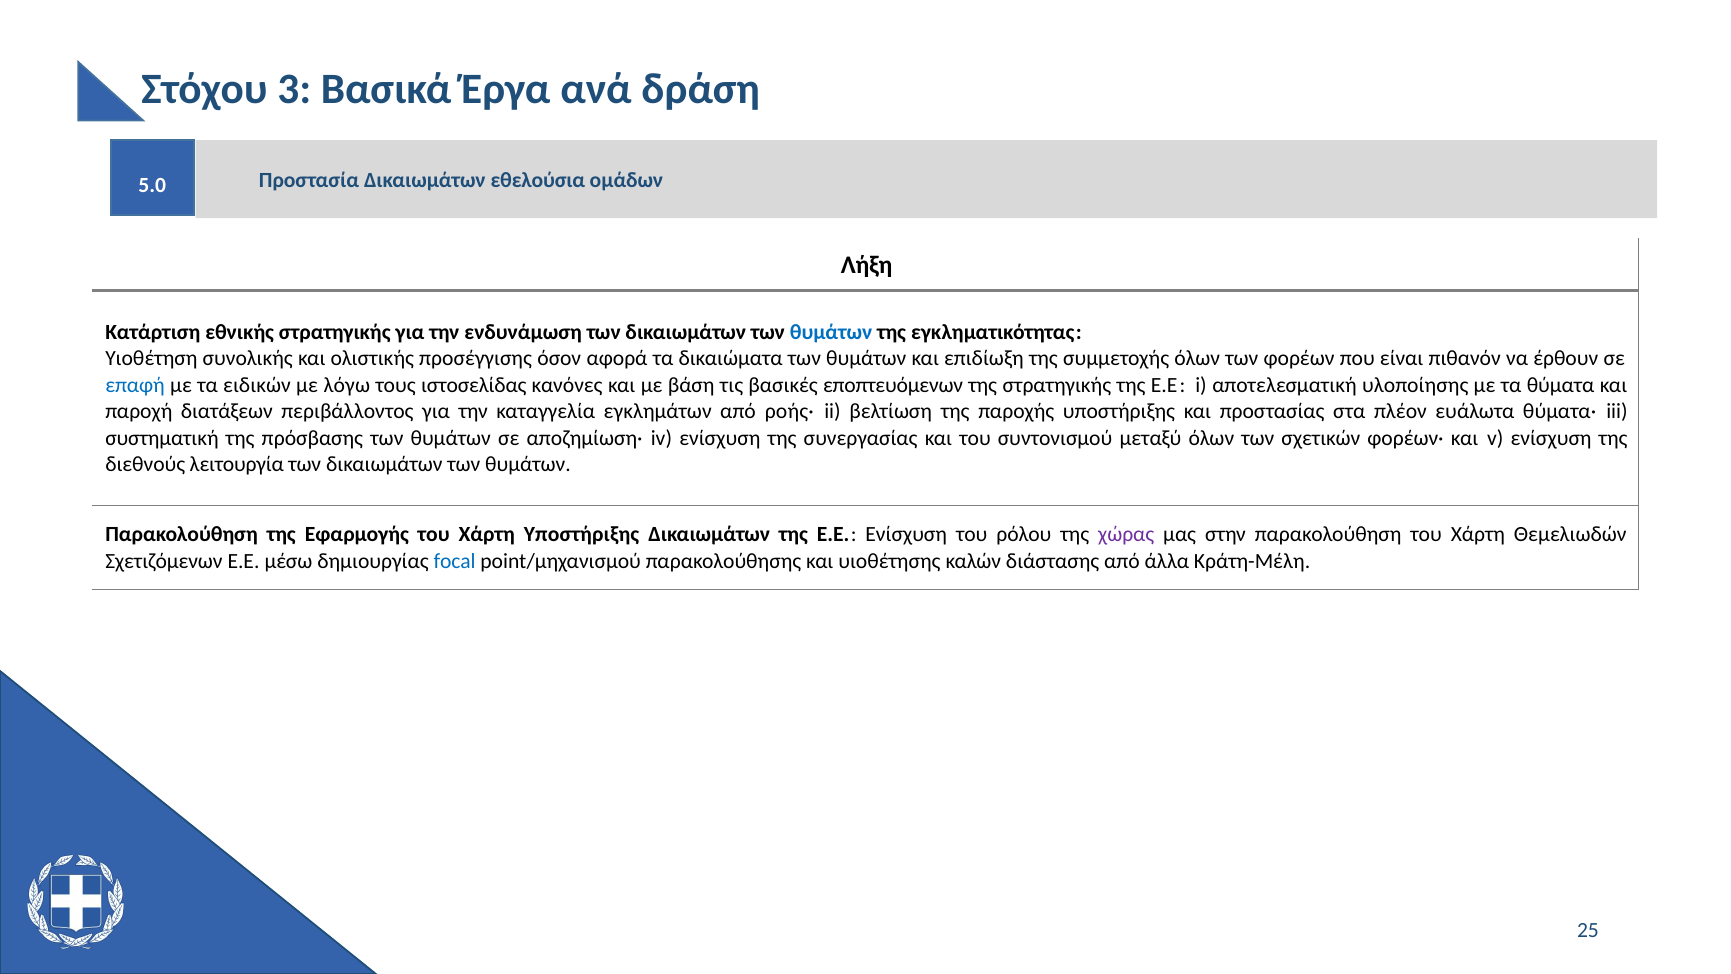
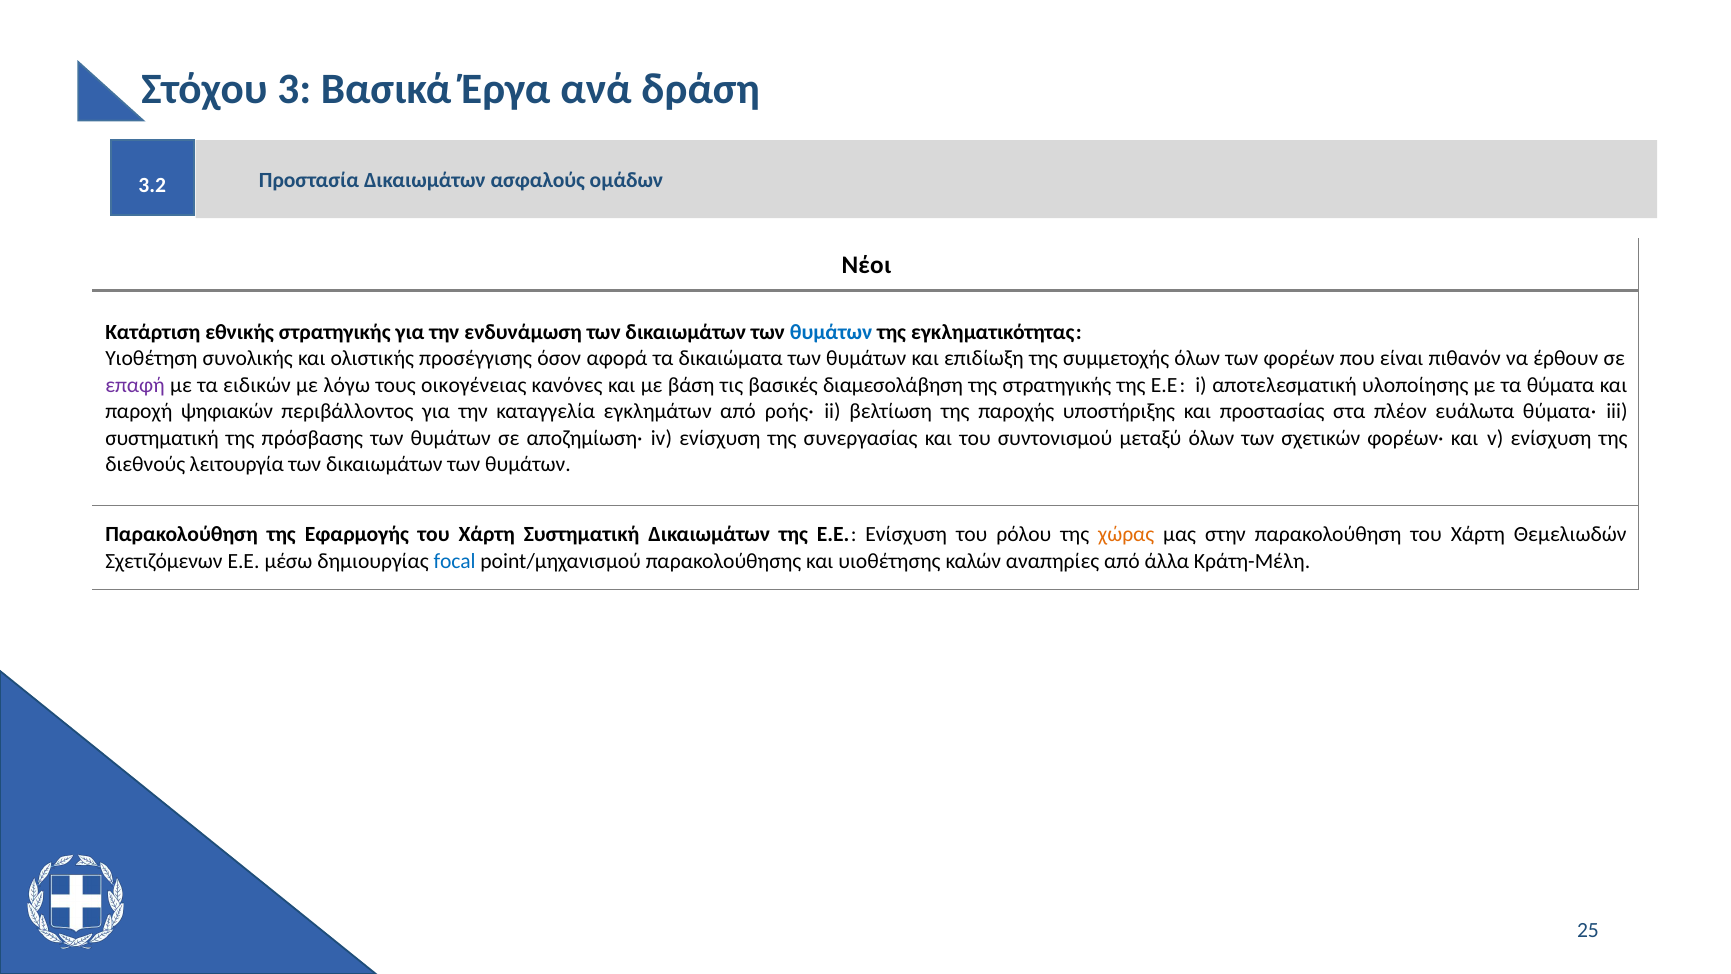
εθελούσια: εθελούσια -> ασφαλούς (538, 181)
5.0: 5.0 -> 3.2 (152, 186)
Λήξη: Λήξη -> Νέοι (866, 265)
επαφή colour: blue -> purple (135, 385)
ιστοσελίδας: ιστοσελίδας -> οικογένειας (474, 385)
εποπτευόμενων: εποπτευόμενων -> διαμεσολάβηση (893, 385)
διατάξεων: διατάξεων -> ψηφιακών (227, 411)
Χάρτη Υποστήριξης: Υποστήριξης -> Συστηματική (582, 534)
χώρας colour: purple -> orange (1126, 534)
διάστασης: διάστασης -> αναπηρίες (1053, 561)
